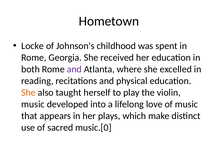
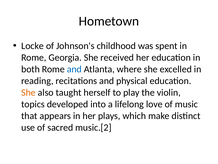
and colour: purple -> blue (74, 69)
music: music -> topics (33, 104)
music.[0: music.[0 -> music.[2 (93, 127)
